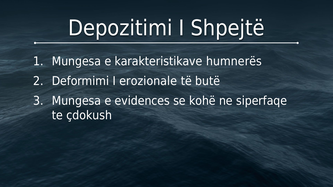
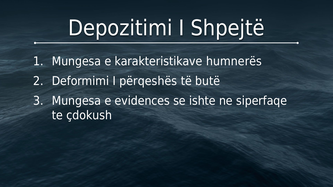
erozionale: erozionale -> përqeshës (148, 81)
kohë: kohë -> ishte (202, 101)
